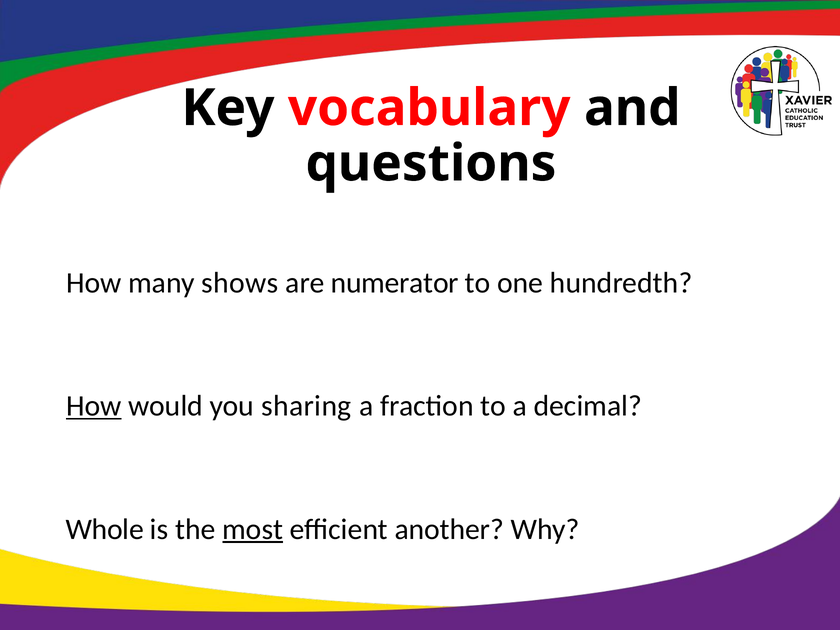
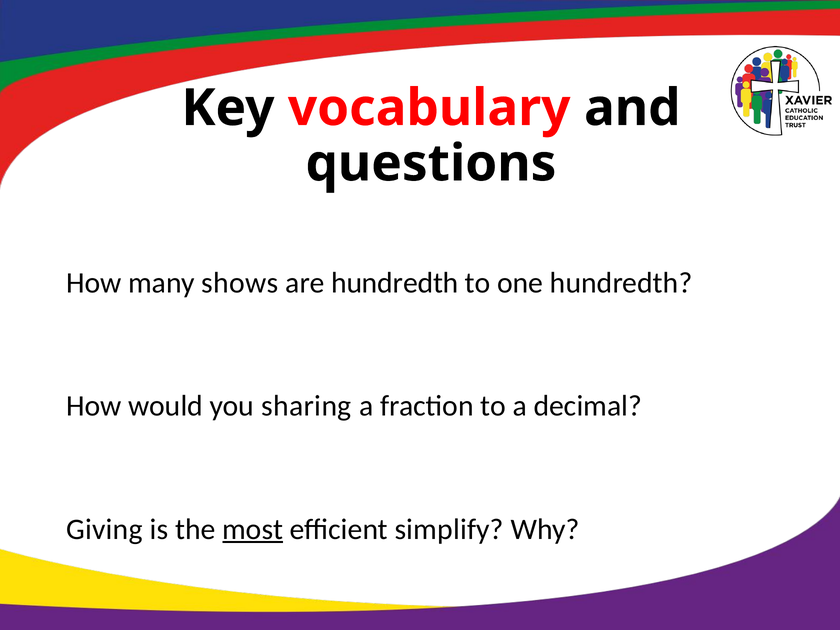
are numerator: numerator -> hundredth (395, 283)
How underline: present -> none (94, 406)
Whole: Whole -> Giving (104, 529)
another: another -> simplify (449, 529)
